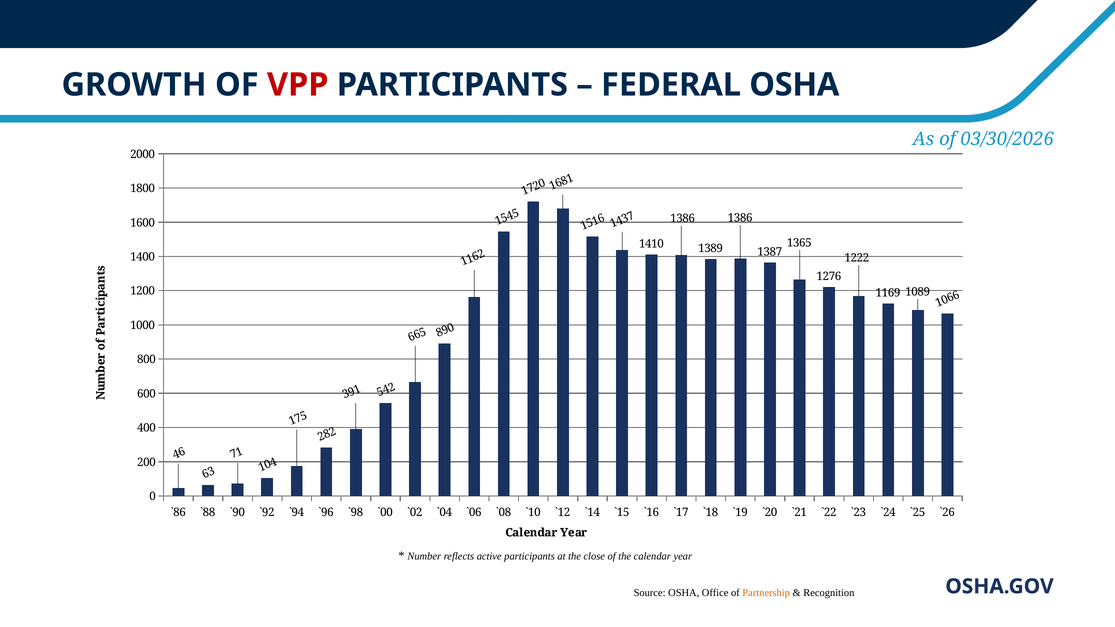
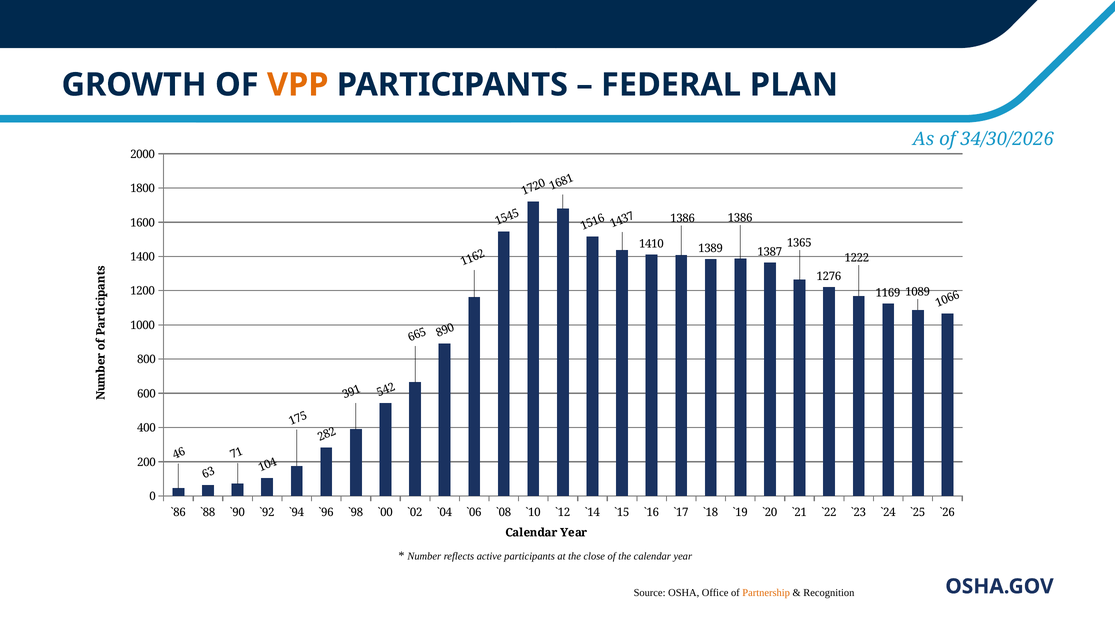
VPP colour: red -> orange (298, 85)
FEDERAL OSHA: OSHA -> PLAN (794, 85)
03/30/2026: 03/30/2026 -> 34/30/2026 (1007, 139)
